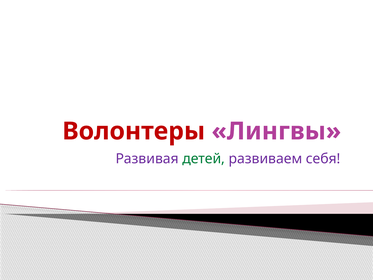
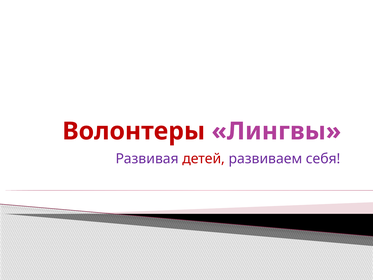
детей colour: green -> red (204, 159)
